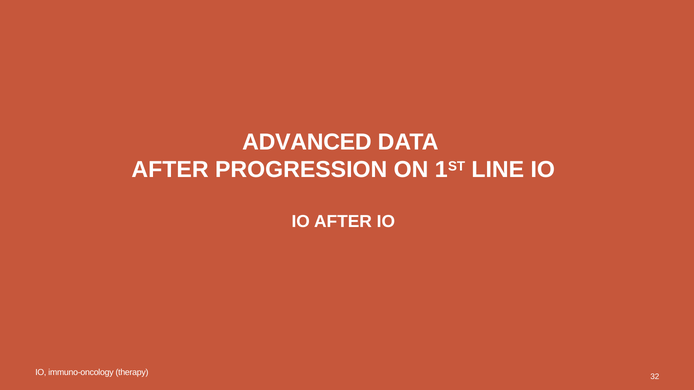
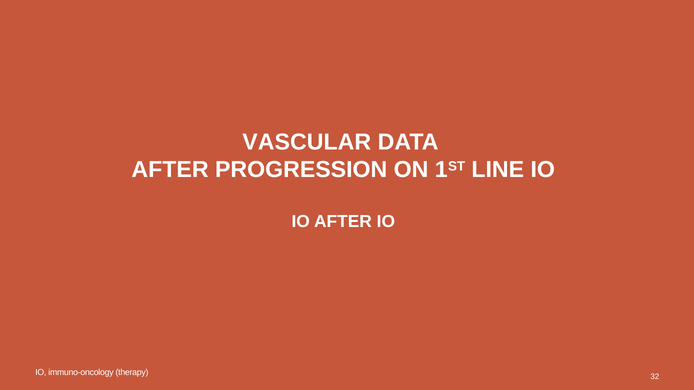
ADVANCED: ADVANCED -> VASCULAR (307, 142)
